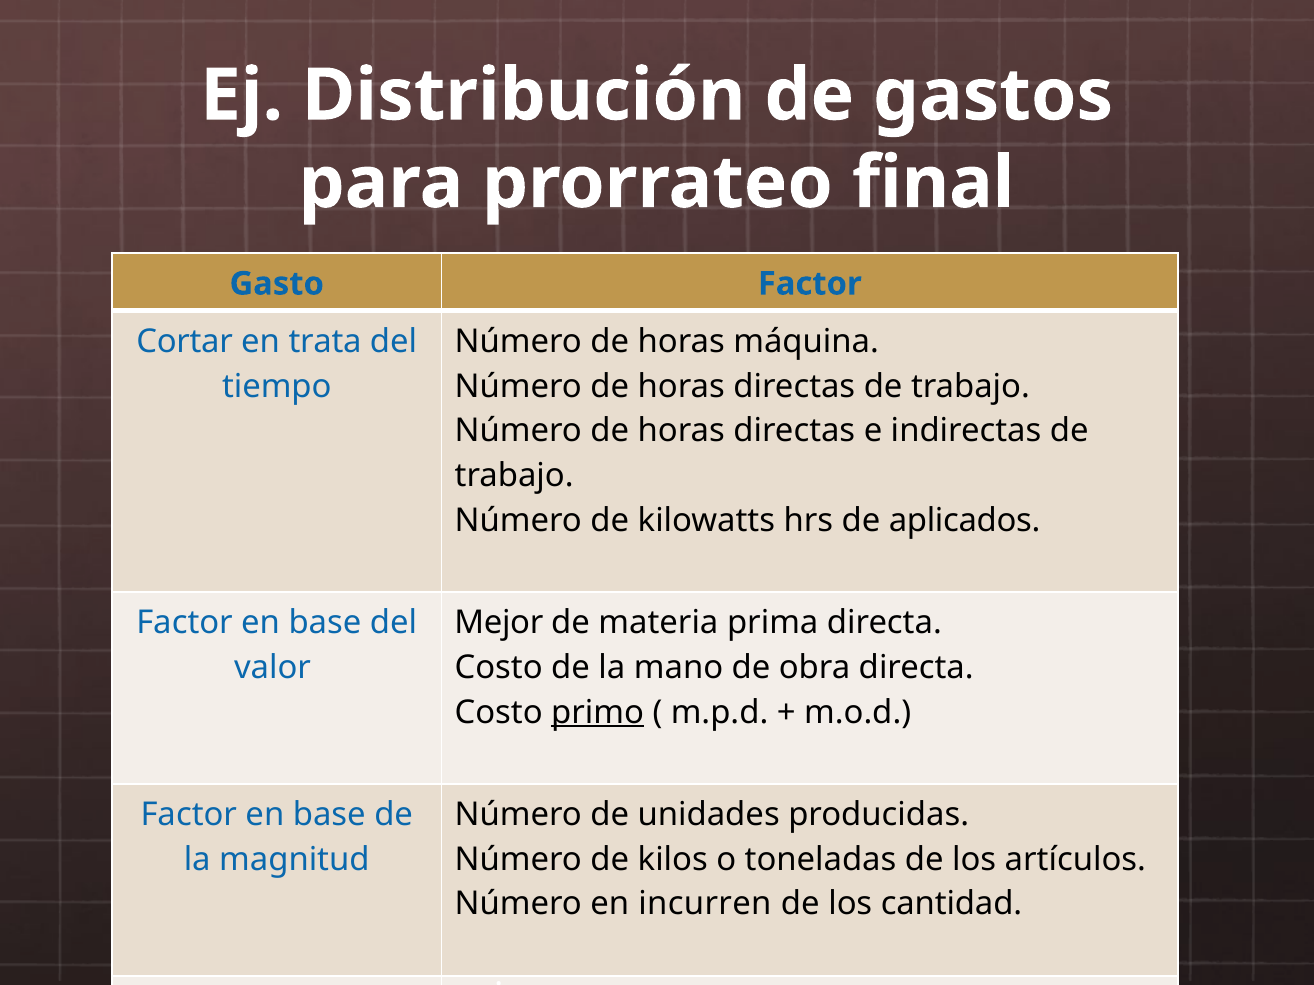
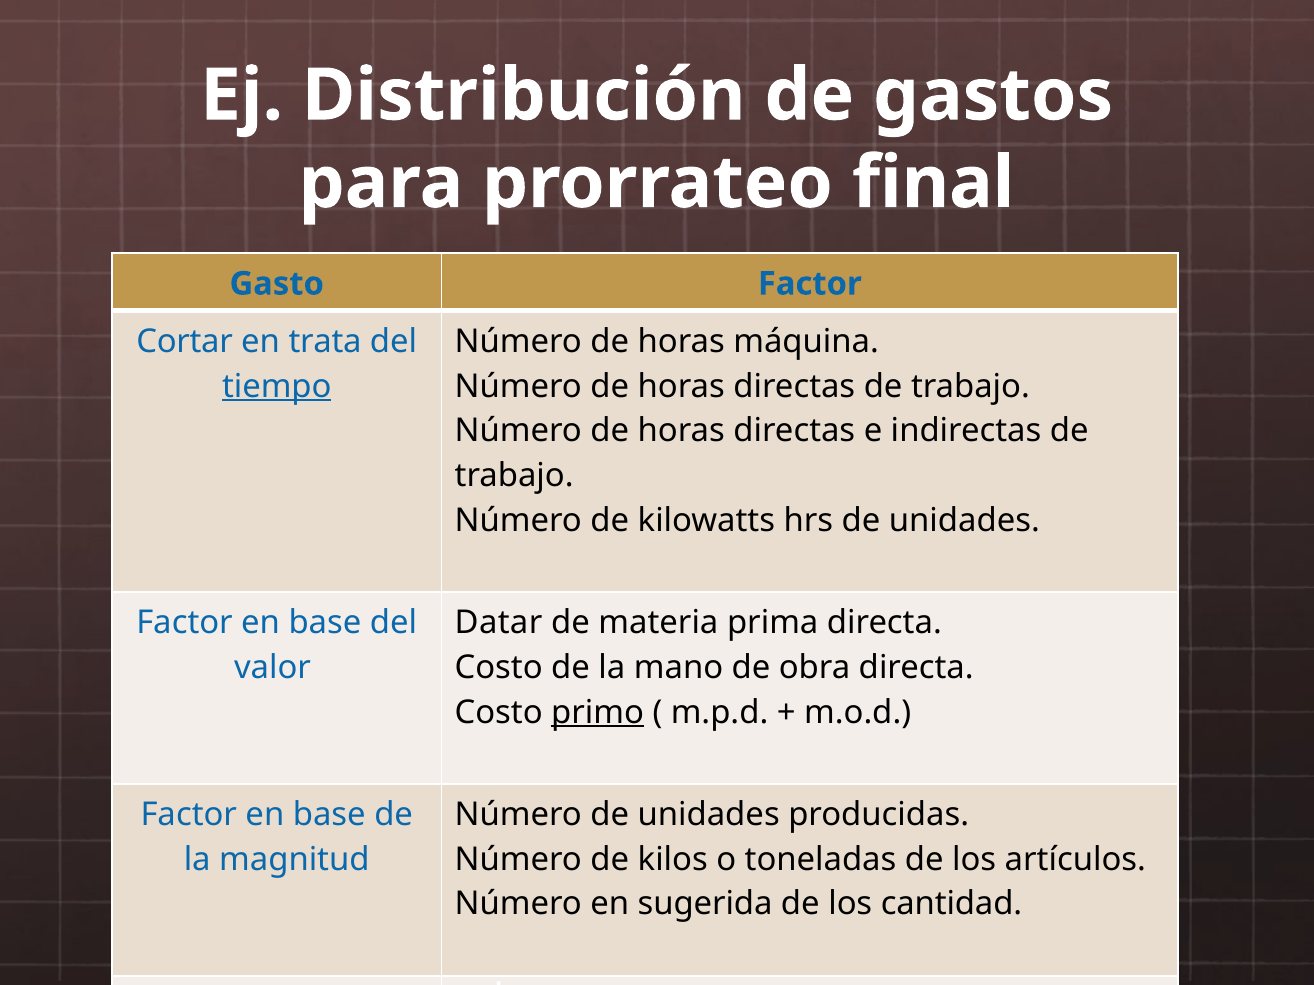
tiempo underline: none -> present (277, 386)
hrs de aplicados: aplicados -> unidades (964, 521)
Mejor: Mejor -> Datar (499, 623)
incurren: incurren -> sugerida (705, 905)
